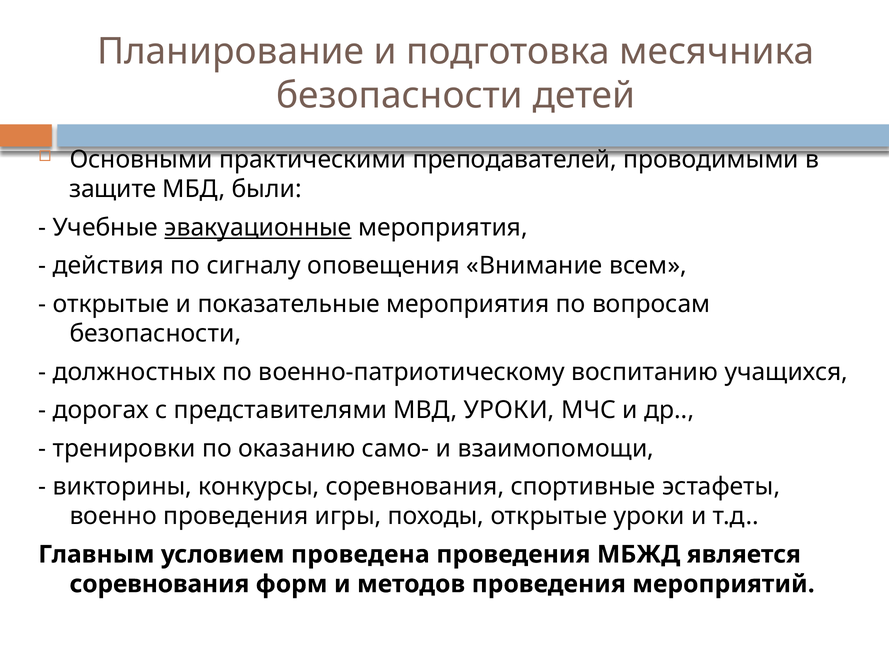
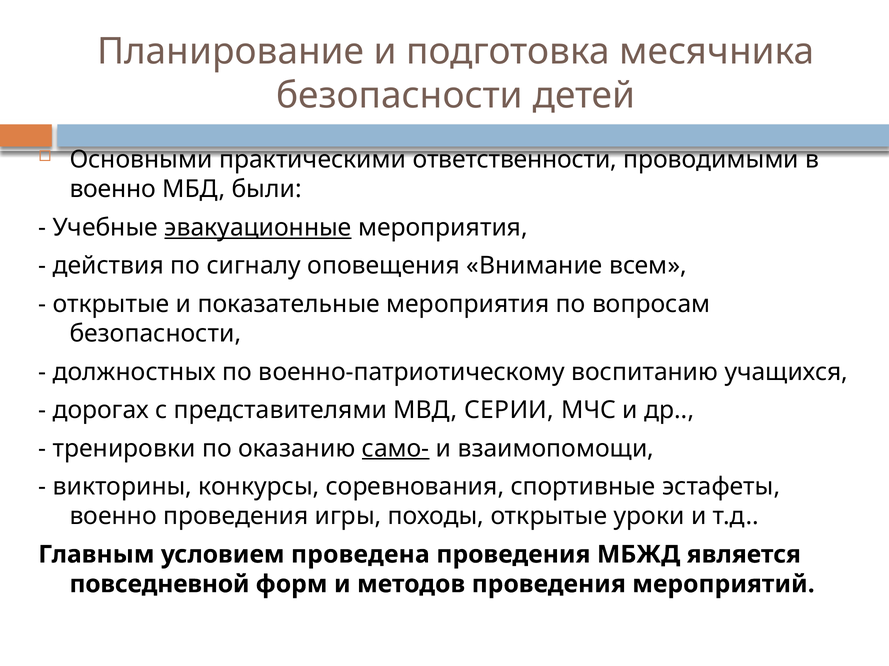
преподавателей: преподавателей -> ответственности (515, 160)
защите: защите -> военно (113, 189)
МВД УРОКИ: УРОКИ -> СЕРИИ (509, 411)
само- underline: none -> present (396, 449)
соревнования: соревнования -> повседневной (159, 585)
